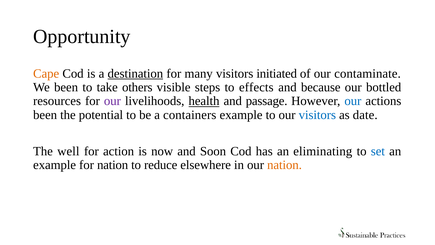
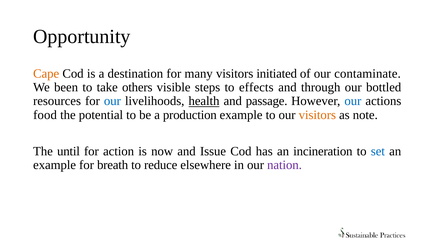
destination underline: present -> none (135, 74)
because: because -> through (321, 87)
our colour: purple -> blue (112, 101)
been: been -> food (45, 115)
containers: containers -> production (190, 115)
visitors colour: blue -> orange (317, 115)
date: date -> note (365, 115)
well: well -> until (68, 151)
Soon: Soon -> Issue (213, 151)
eliminating: eliminating -> incineration (323, 151)
for nation: nation -> breath (113, 165)
nation colour: orange -> purple (285, 165)
